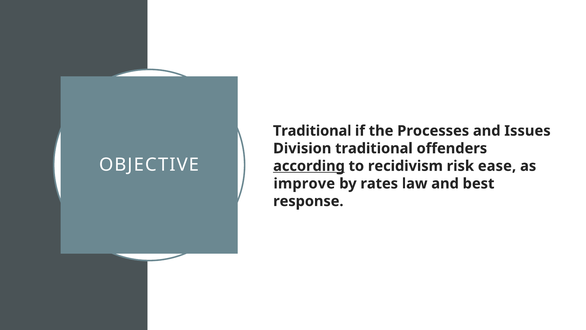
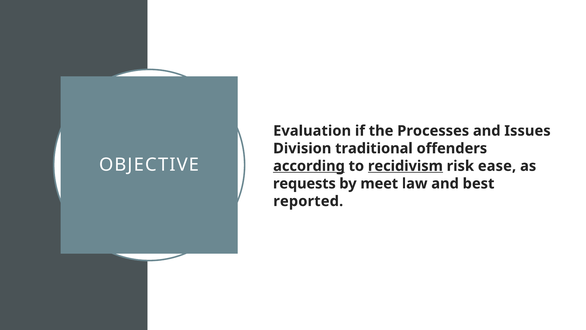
Traditional: Traditional -> Evaluation (312, 131)
recidivism underline: none -> present (405, 166)
improve: improve -> requests (304, 183)
rates: rates -> meet (379, 183)
response: response -> reported (308, 201)
